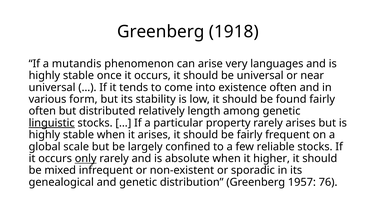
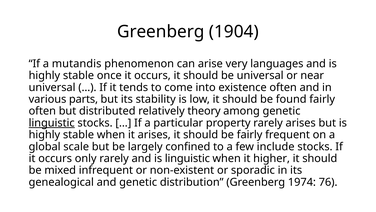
1918: 1918 -> 1904 (234, 32)
form: form -> parts (83, 99)
length: length -> theory (204, 111)
reliable: reliable -> include (276, 146)
only underline: present -> none (86, 158)
is absolute: absolute -> linguistic (187, 158)
1957: 1957 -> 1974 (302, 182)
